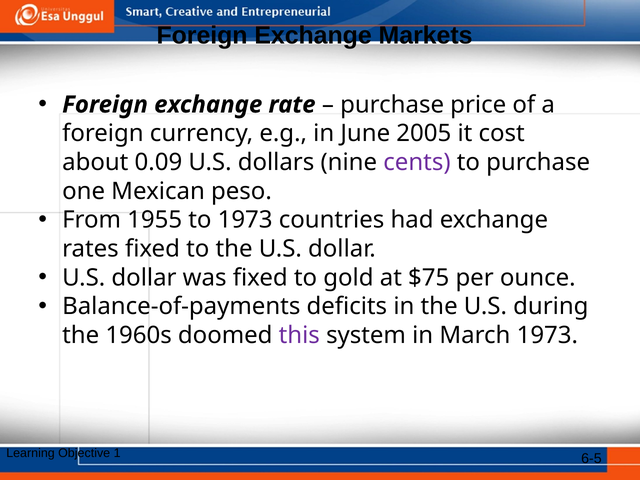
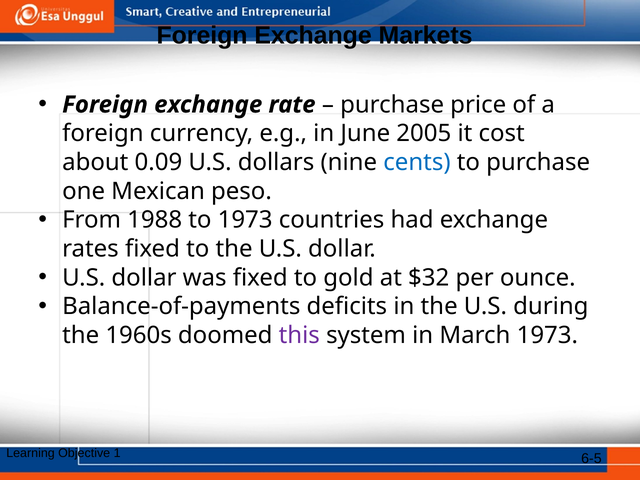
cents colour: purple -> blue (417, 162)
1955: 1955 -> 1988 (155, 220)
$75: $75 -> $32 (429, 278)
